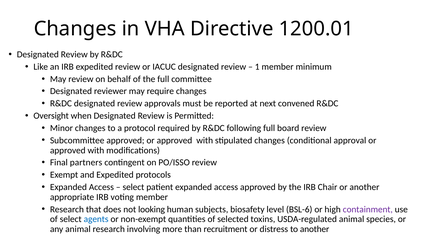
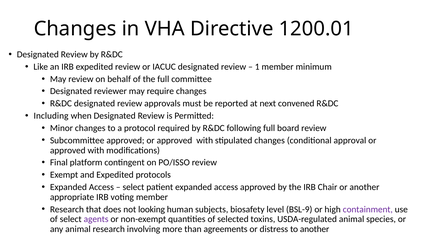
Oversight: Oversight -> Including (51, 116)
partners: partners -> platform (86, 162)
BSL-6: BSL-6 -> BSL-9 (299, 209)
agents colour: blue -> purple (96, 219)
recruitment: recruitment -> agreements (226, 229)
